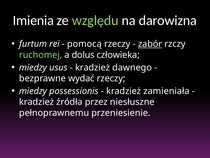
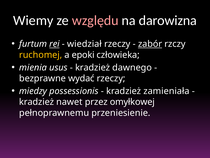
Imienia: Imienia -> Wiemy (33, 20)
względu colour: light green -> pink (95, 20)
rei underline: none -> present (54, 44)
pomocą: pomocą -> wiedział (84, 44)
ruchomej colour: light green -> yellow (41, 55)
dolus: dolus -> epoki (83, 55)
miedzy: miedzy -> mienia (33, 67)
źródła: źródła -> nawet (69, 102)
niesłuszne: niesłuszne -> omyłkowej (132, 102)
